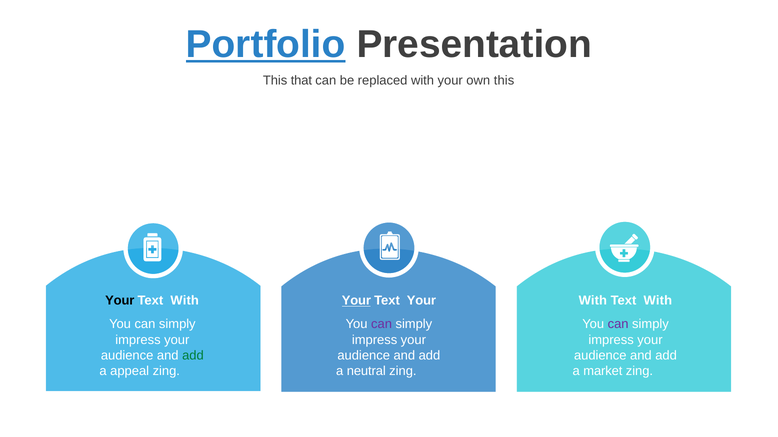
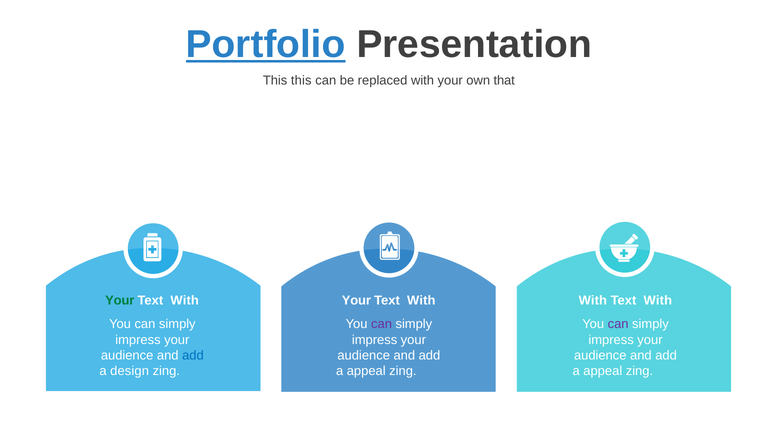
This that: that -> this (301, 81)
own this: this -> that (504, 81)
Your colour: black -> green (120, 301)
Your underline: present -> none (356, 301)
Your: Your -> With (421, 301)
add colour: green -> blue (193, 356)
appeal: appeal -> design (130, 371)
neutral: neutral -> appeal (366, 371)
market: market -> appeal (603, 371)
